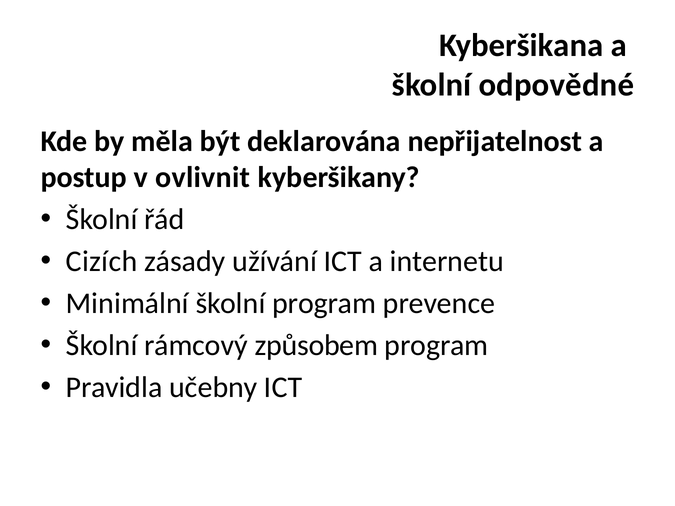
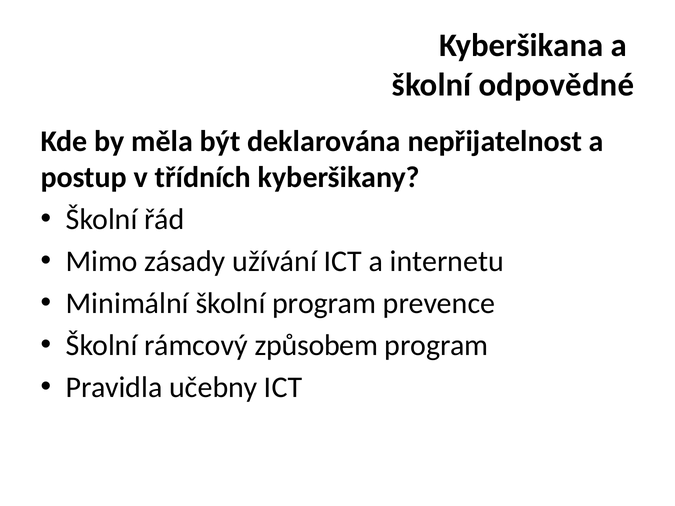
ovlivnit: ovlivnit -> třídních (203, 178)
Cizích: Cizích -> Mimo (102, 262)
